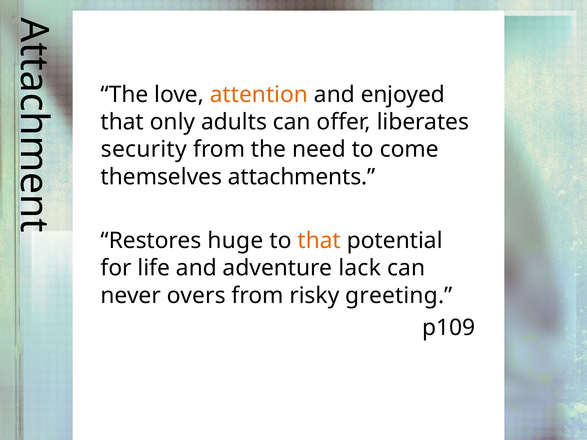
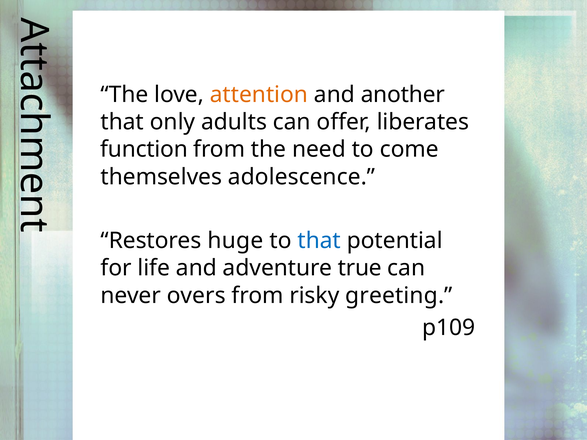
enjoyed: enjoyed -> another (403, 95)
security: security -> function (144, 149)
attachments: attachments -> adolescence (302, 177)
that colour: orange -> blue (319, 241)
lack: lack -> true (360, 268)
